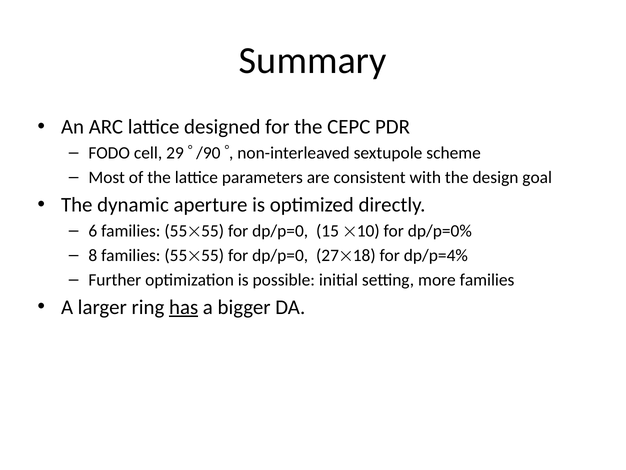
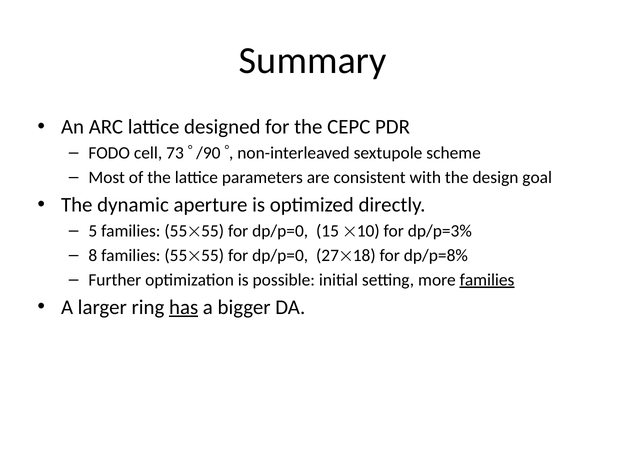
29: 29 -> 73 (175, 153)
6: 6 -> 5 (93, 231)
dp/p=0%: dp/p=0% -> dp/p=3% (440, 231)
dp/p=4%: dp/p=4% -> dp/p=8% (436, 255)
families underline: none -> present (487, 279)
